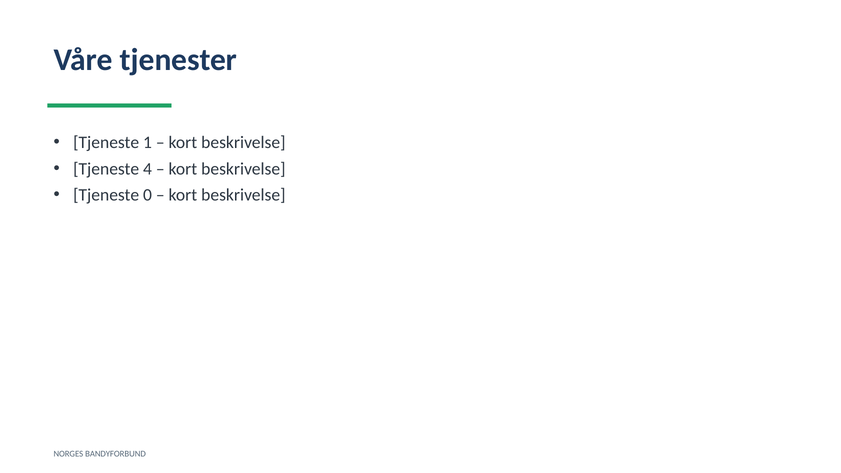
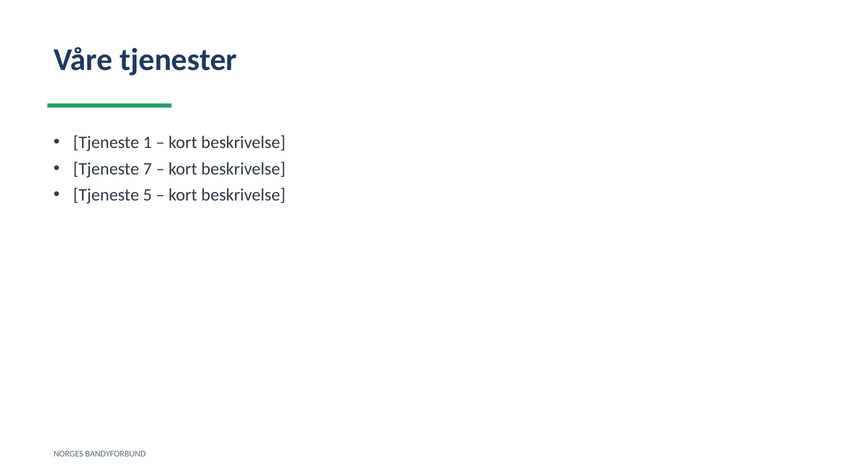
4: 4 -> 7 (147, 169)
0: 0 -> 5 (147, 195)
